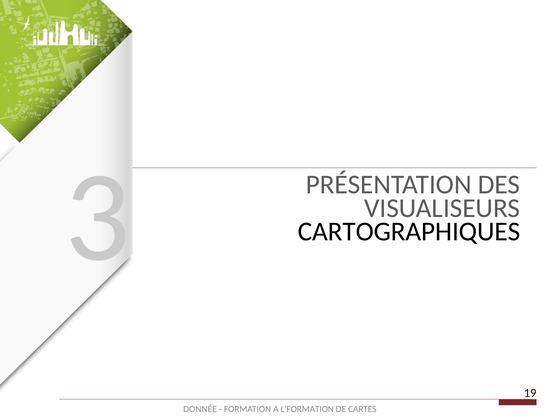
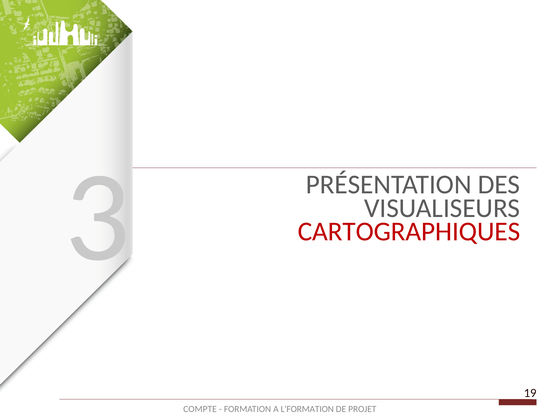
CARTOGRAPHIQUES colour: black -> red (409, 232)
DONNÉE: DONNÉE -> COMPTE (200, 409)
CARTES: CARTES -> PROJET (362, 409)
